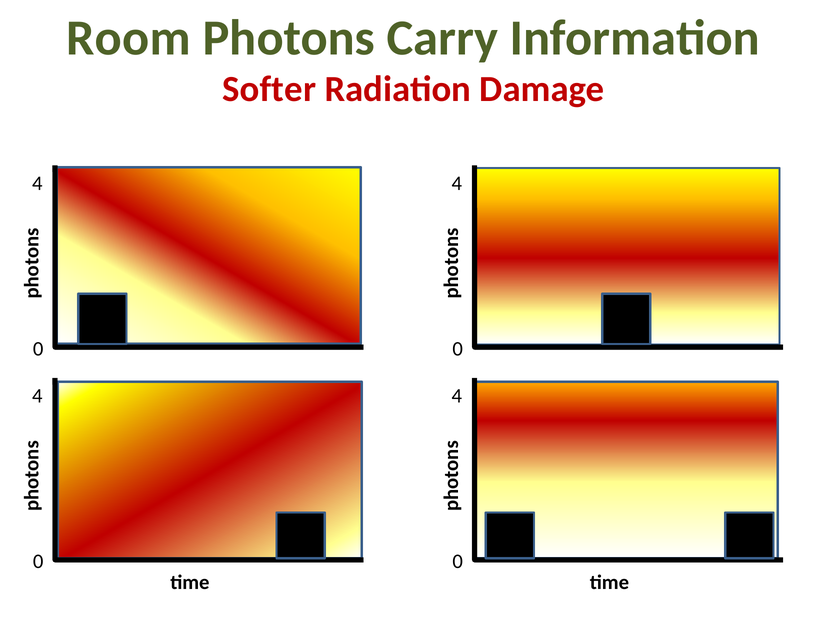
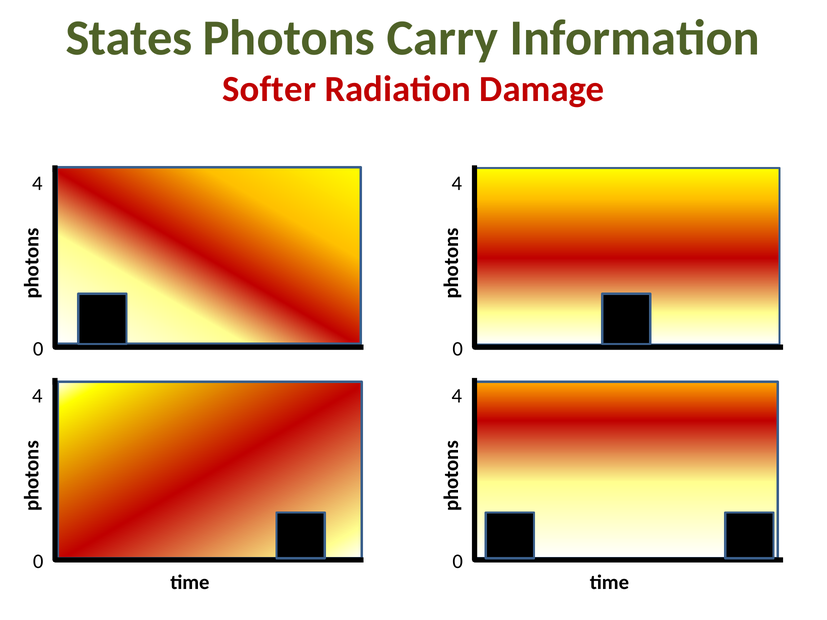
Room: Room -> States (129, 38)
